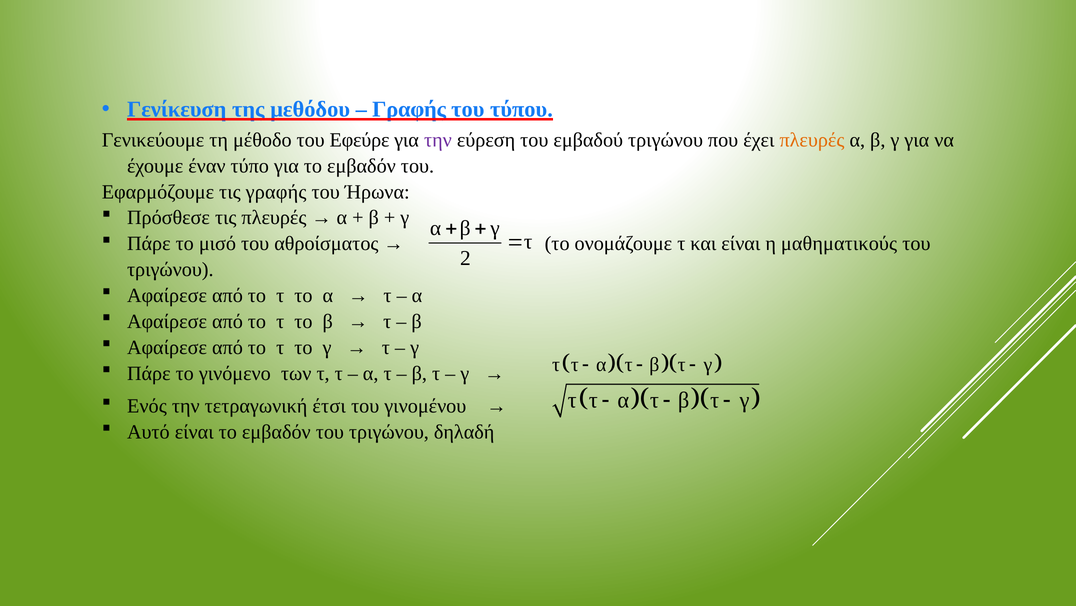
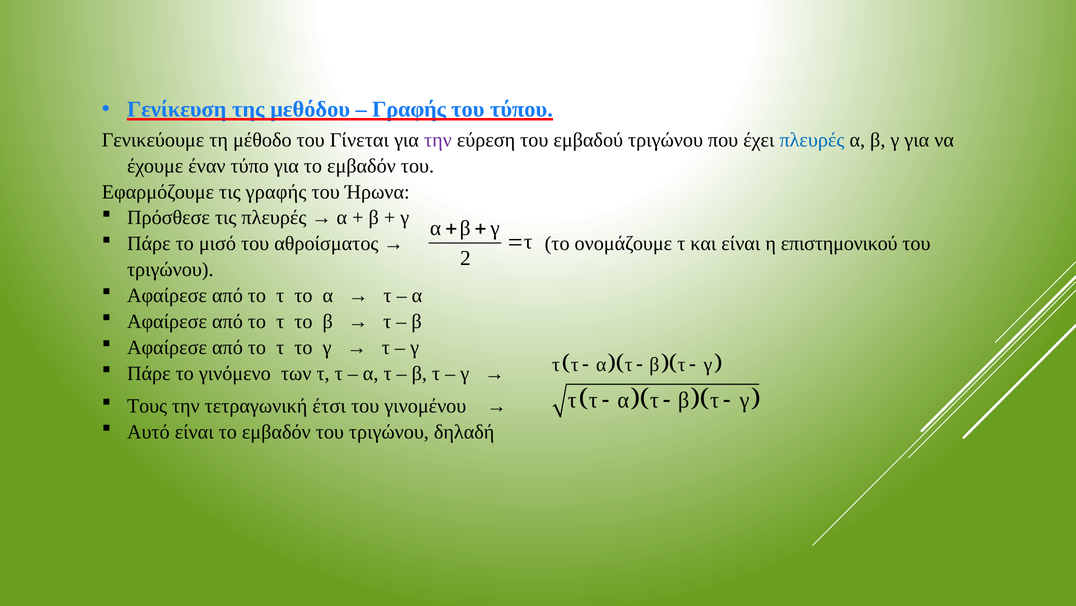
Εφεύρε: Εφεύρε -> Γίνεται (359, 140)
πλευρές colour: orange -> blue (812, 140)
μαθηματικούς: μαθηματικούς -> επιστημονικού (839, 243)
Ενός: Ενός -> Τους (147, 406)
